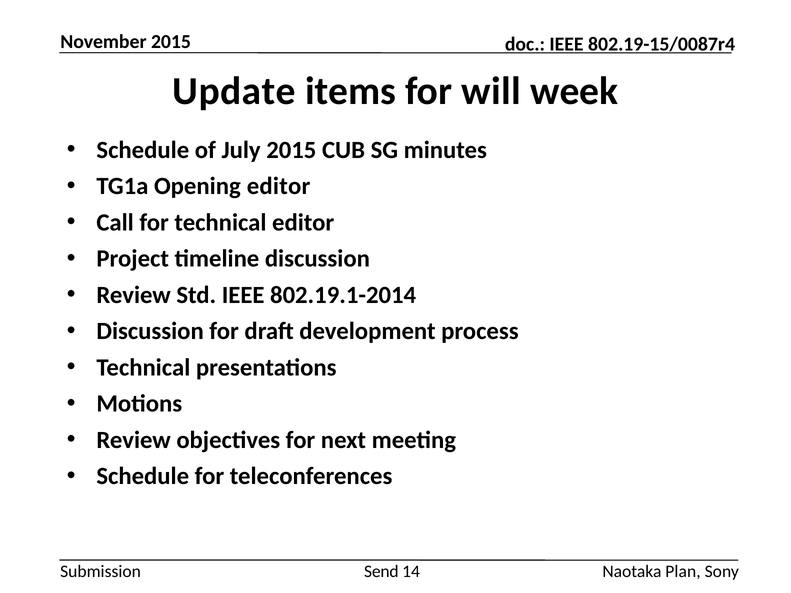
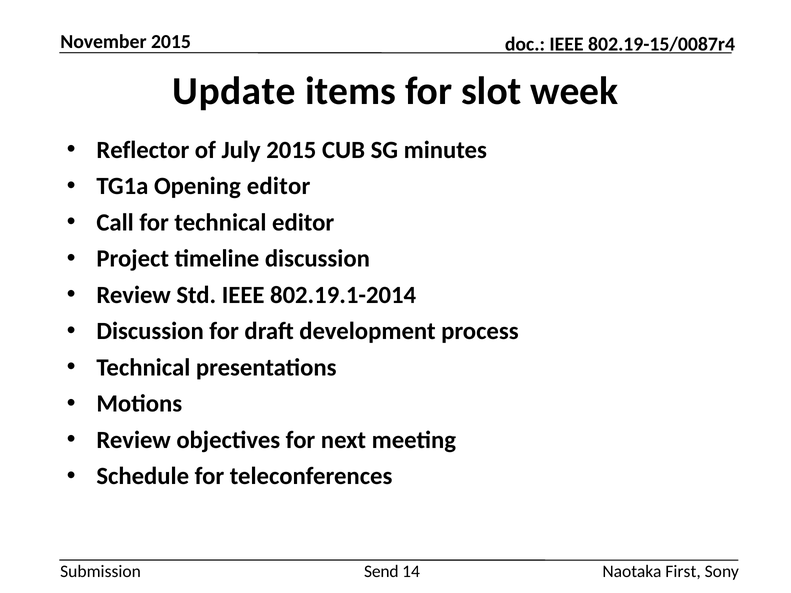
will: will -> slot (491, 91)
Schedule: Schedule -> Reflector (143, 150)
Plan: Plan -> First (683, 572)
